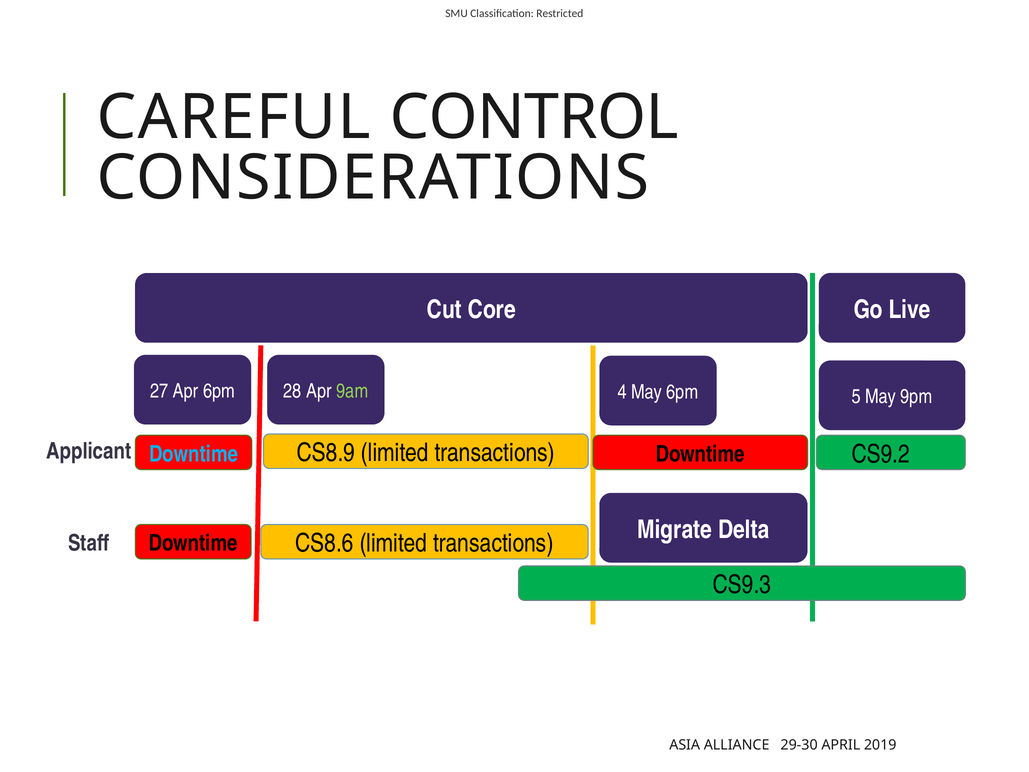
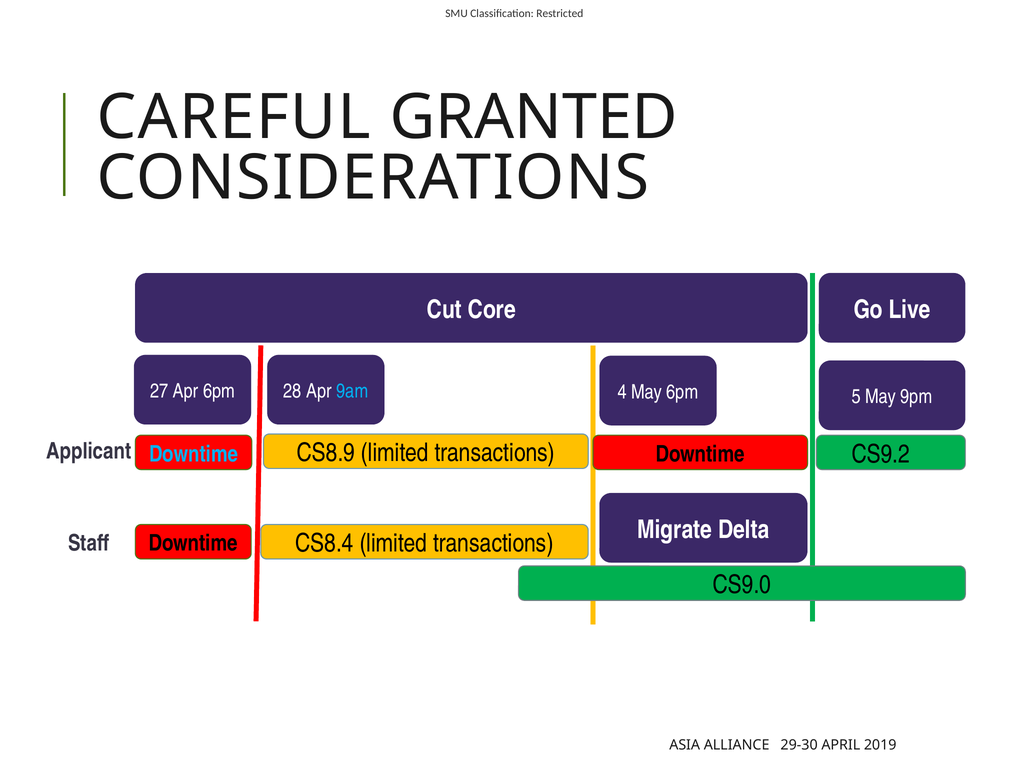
CONTROL: CONTROL -> GRANTED (534, 117)
9am colour: light green -> light blue (352, 391)
CS8.6: CS8.6 -> CS8.4 (324, 543)
CS9.3: CS9.3 -> CS9.0 (742, 585)
